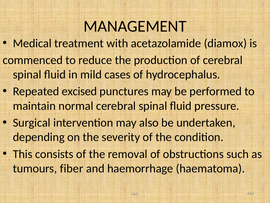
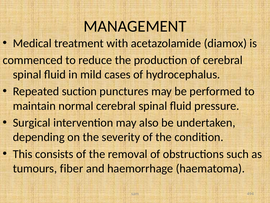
excised: excised -> suction (79, 91)
